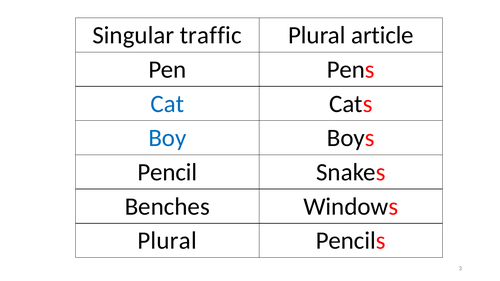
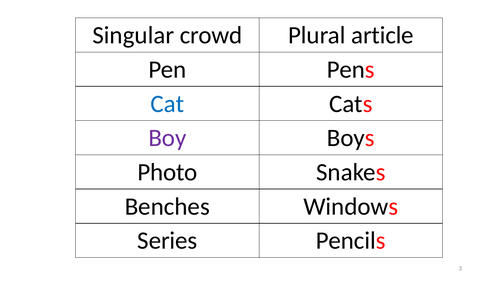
traffic: traffic -> crowd (211, 35)
Boy colour: blue -> purple (167, 138)
Pencil: Pencil -> Photo (167, 172)
Plural: Plural -> Series (167, 241)
